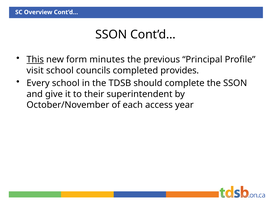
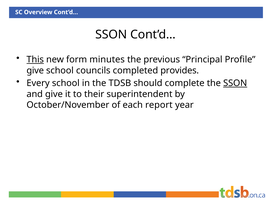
visit: visit -> give (35, 70)
SSON underline: none -> present (235, 83)
access: access -> report (159, 105)
